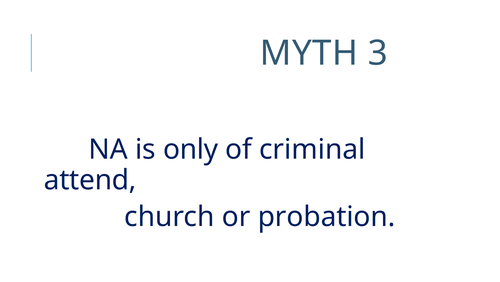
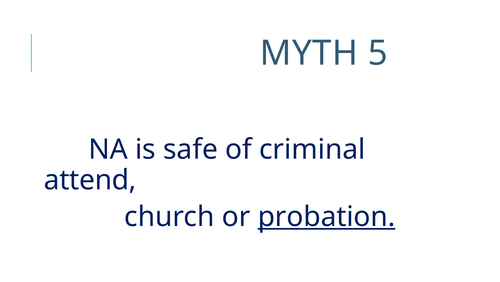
3: 3 -> 5 (378, 53)
only: only -> safe (190, 149)
probation underline: none -> present (327, 216)
